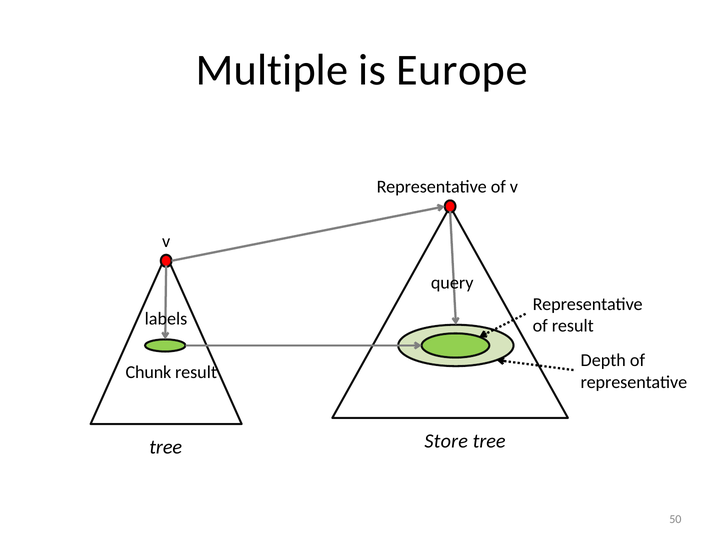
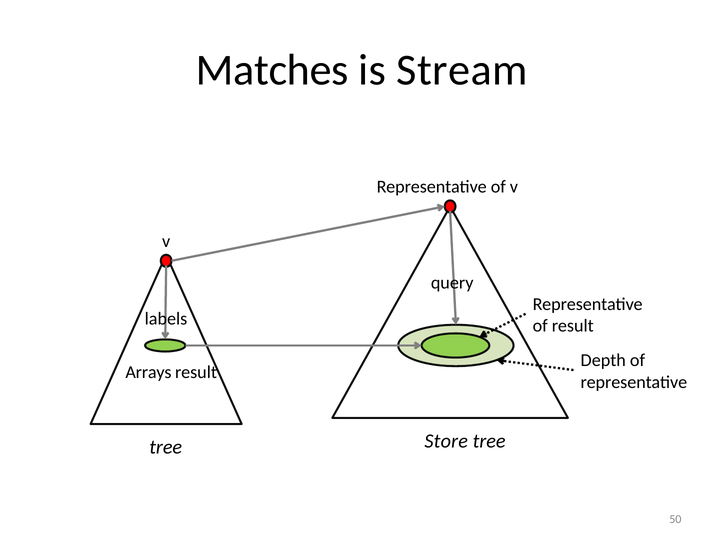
Multiple: Multiple -> Matches (272, 70)
Europe: Europe -> Stream (462, 70)
Chunk: Chunk -> Arrays (148, 372)
